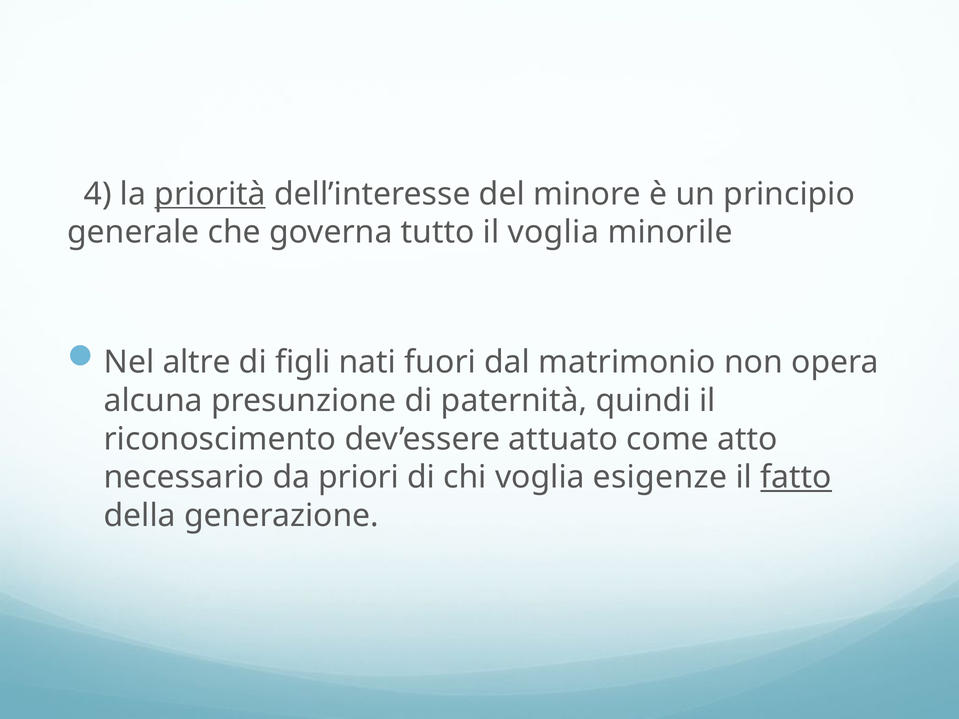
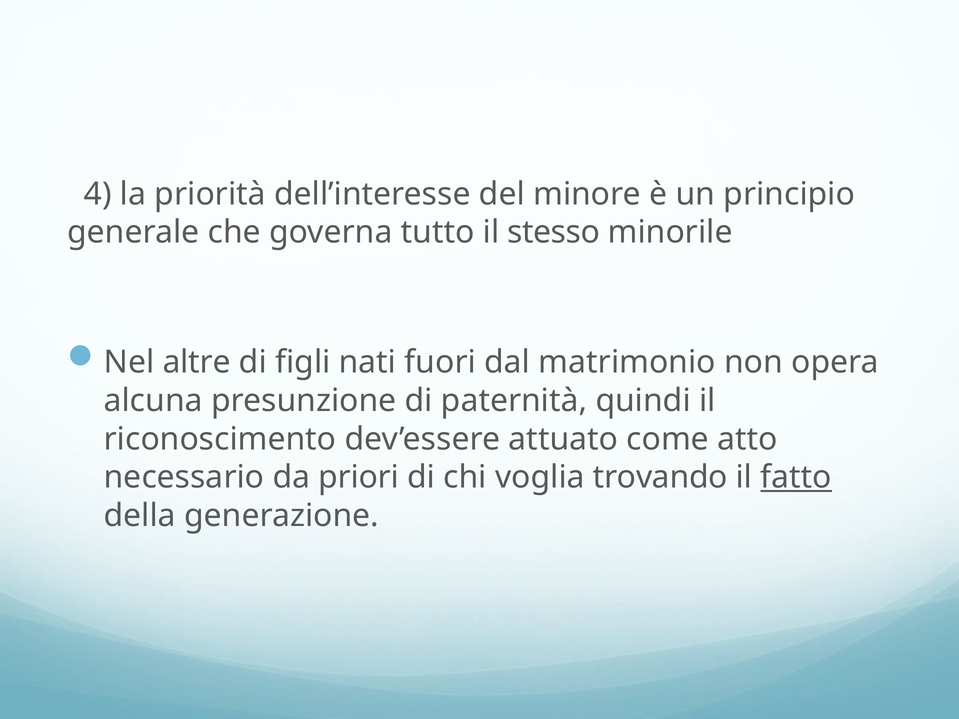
priorità underline: present -> none (210, 194)
il voglia: voglia -> stesso (554, 232)
esigenze: esigenze -> trovando (660, 478)
